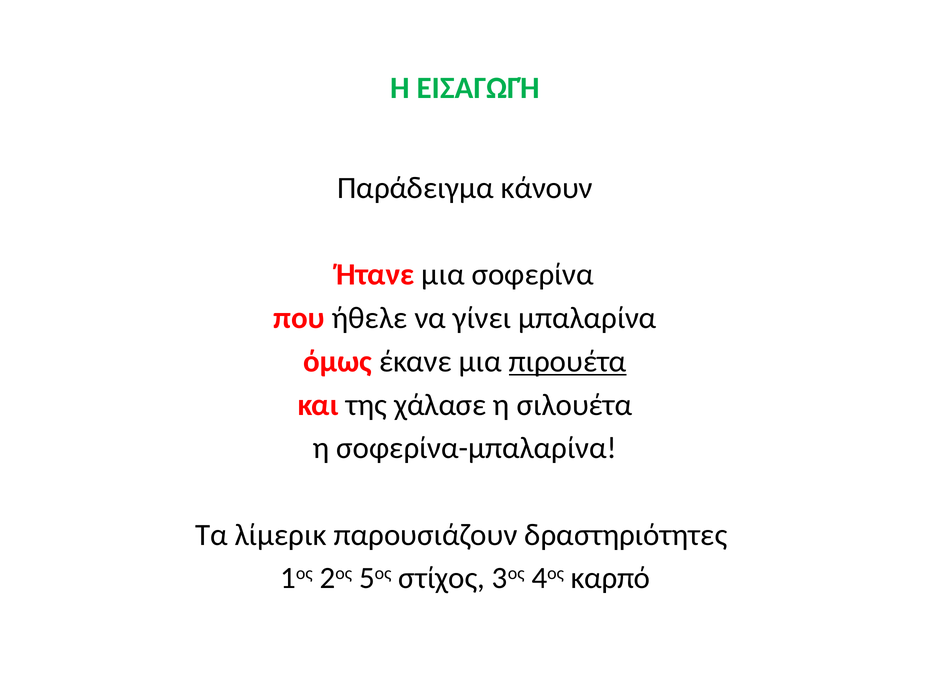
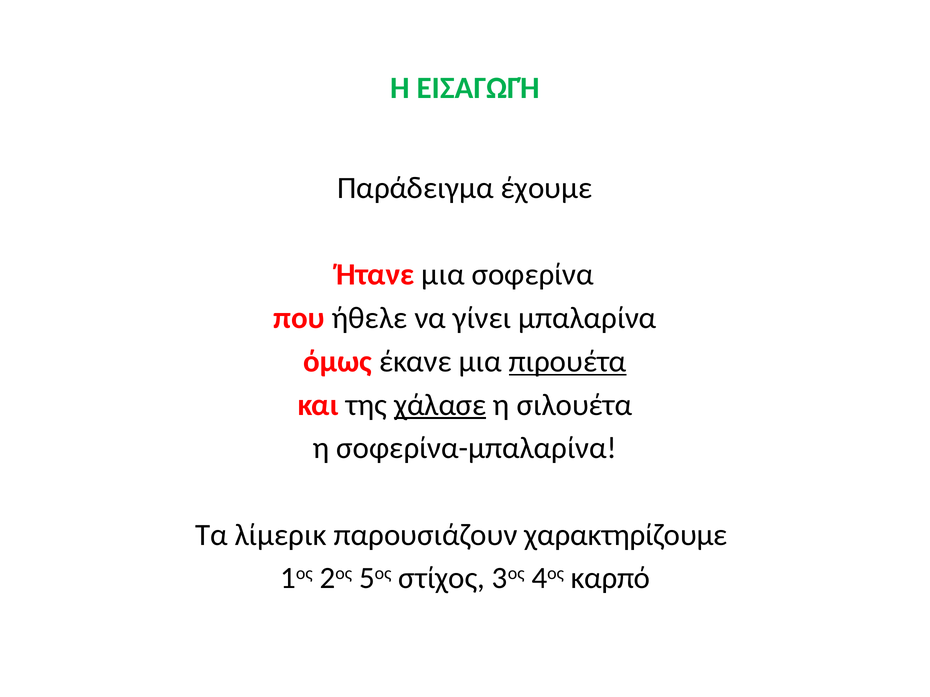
κάνουν: κάνουν -> έχουμε (547, 188)
χάλασε underline: none -> present (440, 405)
δραστηριότητες: δραστηριότητες -> χαρακτηρίζουμε (626, 535)
